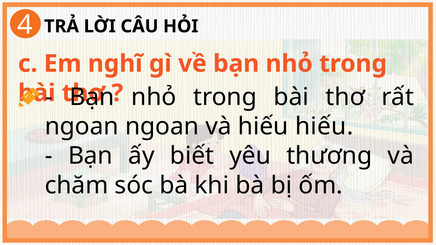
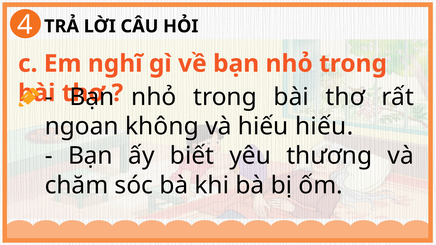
ngoan ngoan: ngoan -> không (162, 127)
